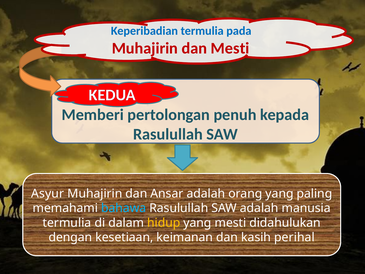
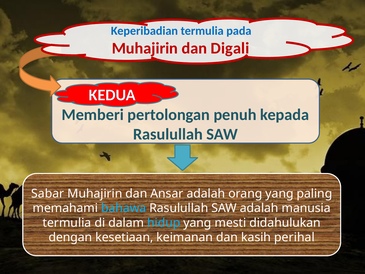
dan Mesti: Mesti -> Digali (230, 48)
Asyur: Asyur -> Sabar (48, 193)
hidup colour: yellow -> light blue (164, 223)
